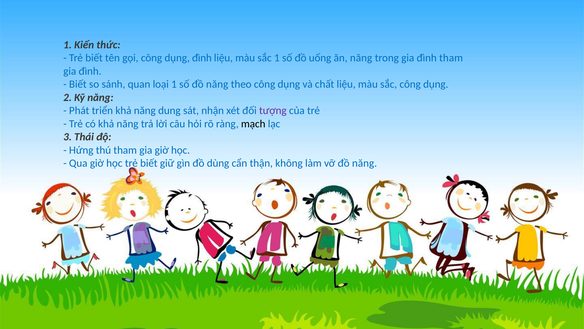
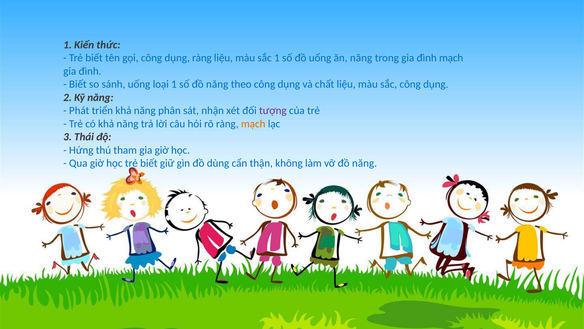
dụng đình: đình -> ràng (202, 58)
đình tham: tham -> mạch (451, 58)
sánh quan: quan -> uống (139, 84)
dung: dung -> phân (169, 110)
mạch colour: black -> orange (253, 124)
